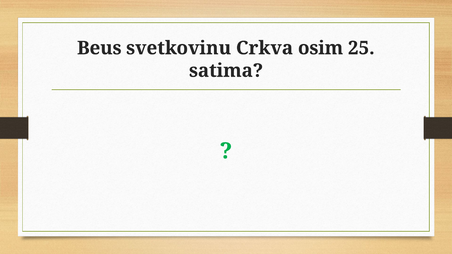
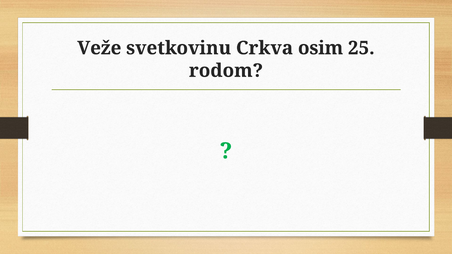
Beus: Beus -> Veže (99, 48)
satima: satima -> rodom (226, 71)
